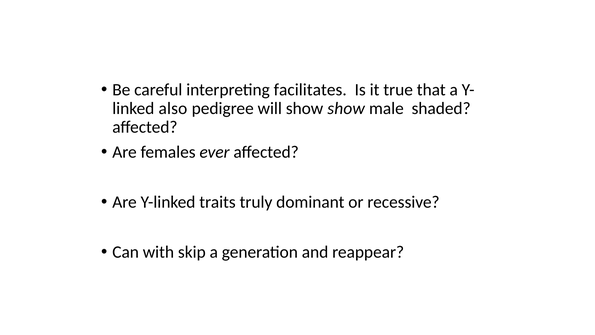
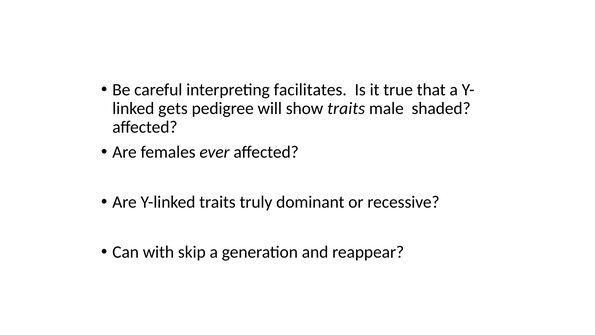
also: also -> gets (173, 108)
show show: show -> traits (346, 108)
